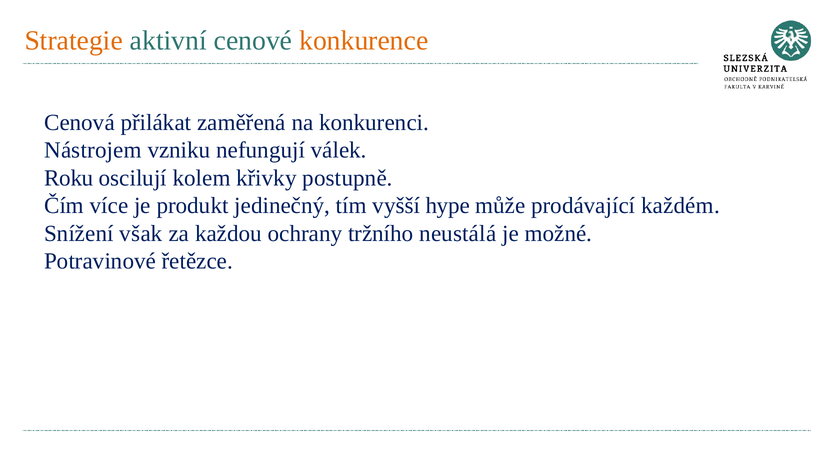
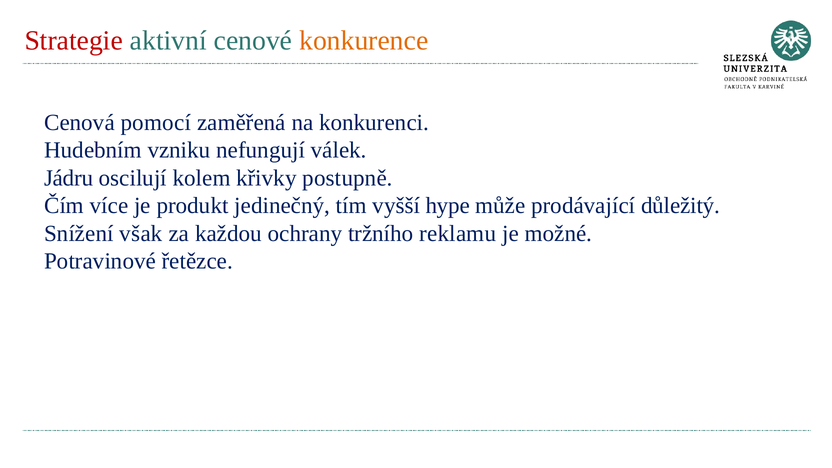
Strategie colour: orange -> red (74, 40)
přilákat: přilákat -> pomocí (156, 123)
Nástrojem: Nástrojem -> Hudebním (93, 150)
Roku: Roku -> Jádru (69, 178)
každém: každém -> důležitý (681, 206)
neustálá: neustálá -> reklamu (458, 234)
